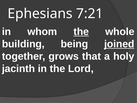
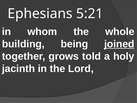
7:21: 7:21 -> 5:21 (90, 14)
the underline: present -> none (81, 32)
that: that -> told (91, 56)
